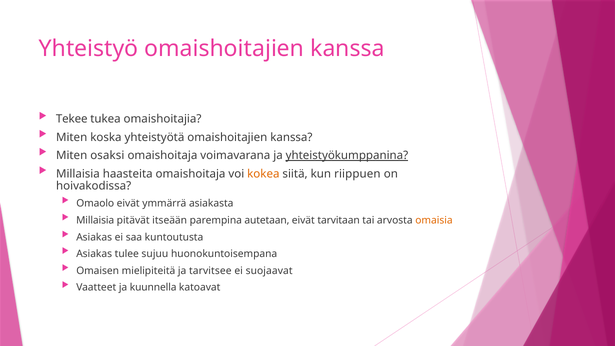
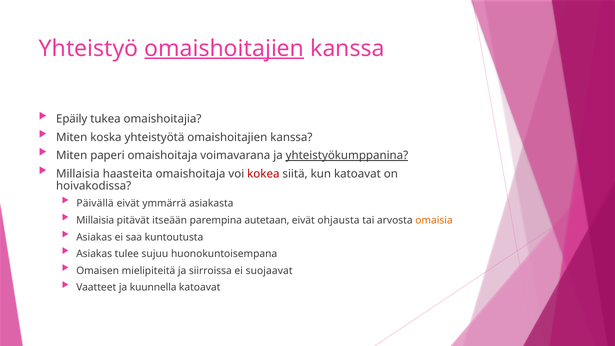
omaishoitajien underline: none -> present (224, 49)
Tekee: Tekee -> Epäily (72, 119)
osaksi: osaksi -> paperi (107, 155)
kokea colour: orange -> red (263, 174)
kun riippuen: riippuen -> katoavat (357, 174)
Omaolo: Omaolo -> Päivällä (95, 203)
tarvitaan: tarvitaan -> ohjausta (338, 220)
tarvitsee: tarvitsee -> siirroissa (210, 271)
